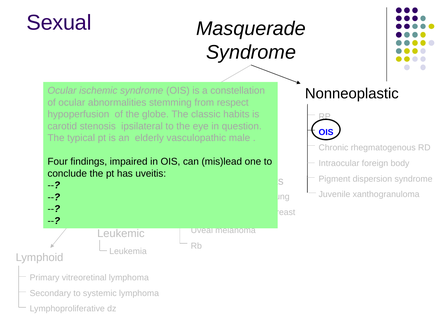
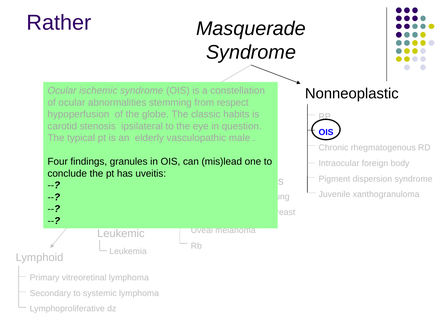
Sexual: Sexual -> Rather (59, 23)
impaired: impaired -> granules (129, 162)
